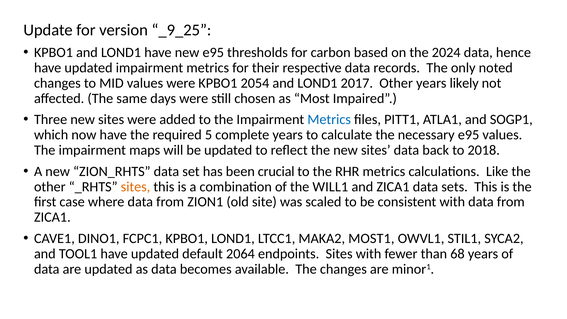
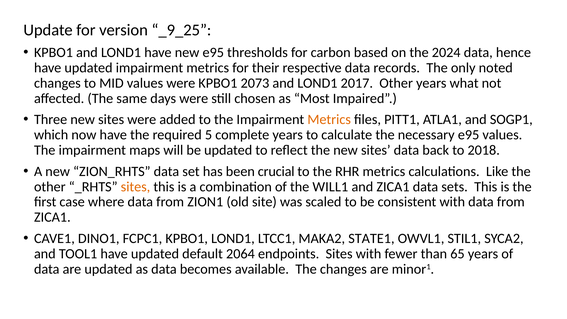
2054: 2054 -> 2073 (255, 83)
likely: likely -> what (464, 83)
Metrics colour: blue -> orange (329, 120)
MOST1: MOST1 -> STATE1 (371, 238)
68: 68 -> 65 (457, 254)
